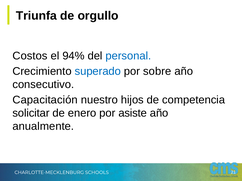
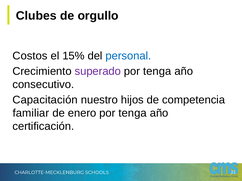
Triunfa: Triunfa -> Clubes (36, 16)
94%: 94% -> 15% (74, 56)
superado colour: blue -> purple (98, 71)
sobre: sobre -> tenga (157, 71)
solicitar: solicitar -> familiar (31, 113)
asiste: asiste -> tenga (133, 113)
anualmente: anualmente -> certificación (43, 127)
